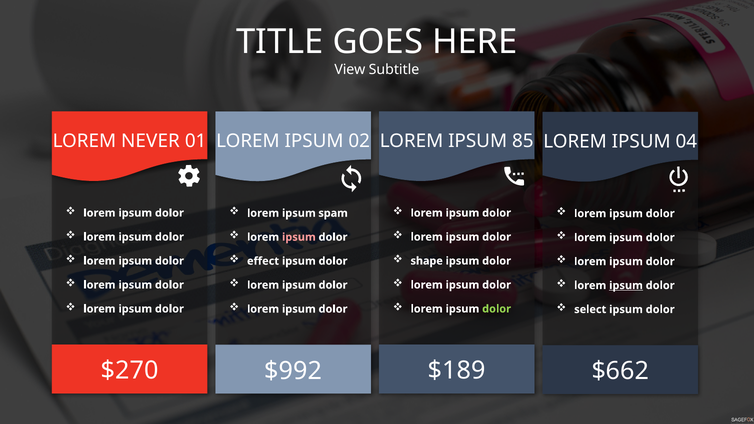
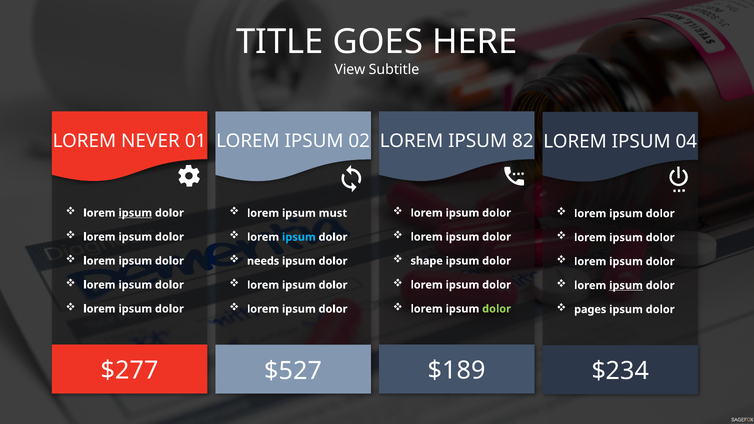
85: 85 -> 82 (523, 141)
ipsum underline: none -> present (135, 213)
spam: spam -> must (333, 213)
ipsum colour: pink -> light blue (299, 237)
effect: effect -> needs (263, 261)
select: select -> pages (590, 310)
$270: $270 -> $277 (130, 371)
$992: $992 -> $527 (293, 371)
$662: $662 -> $234 (620, 371)
